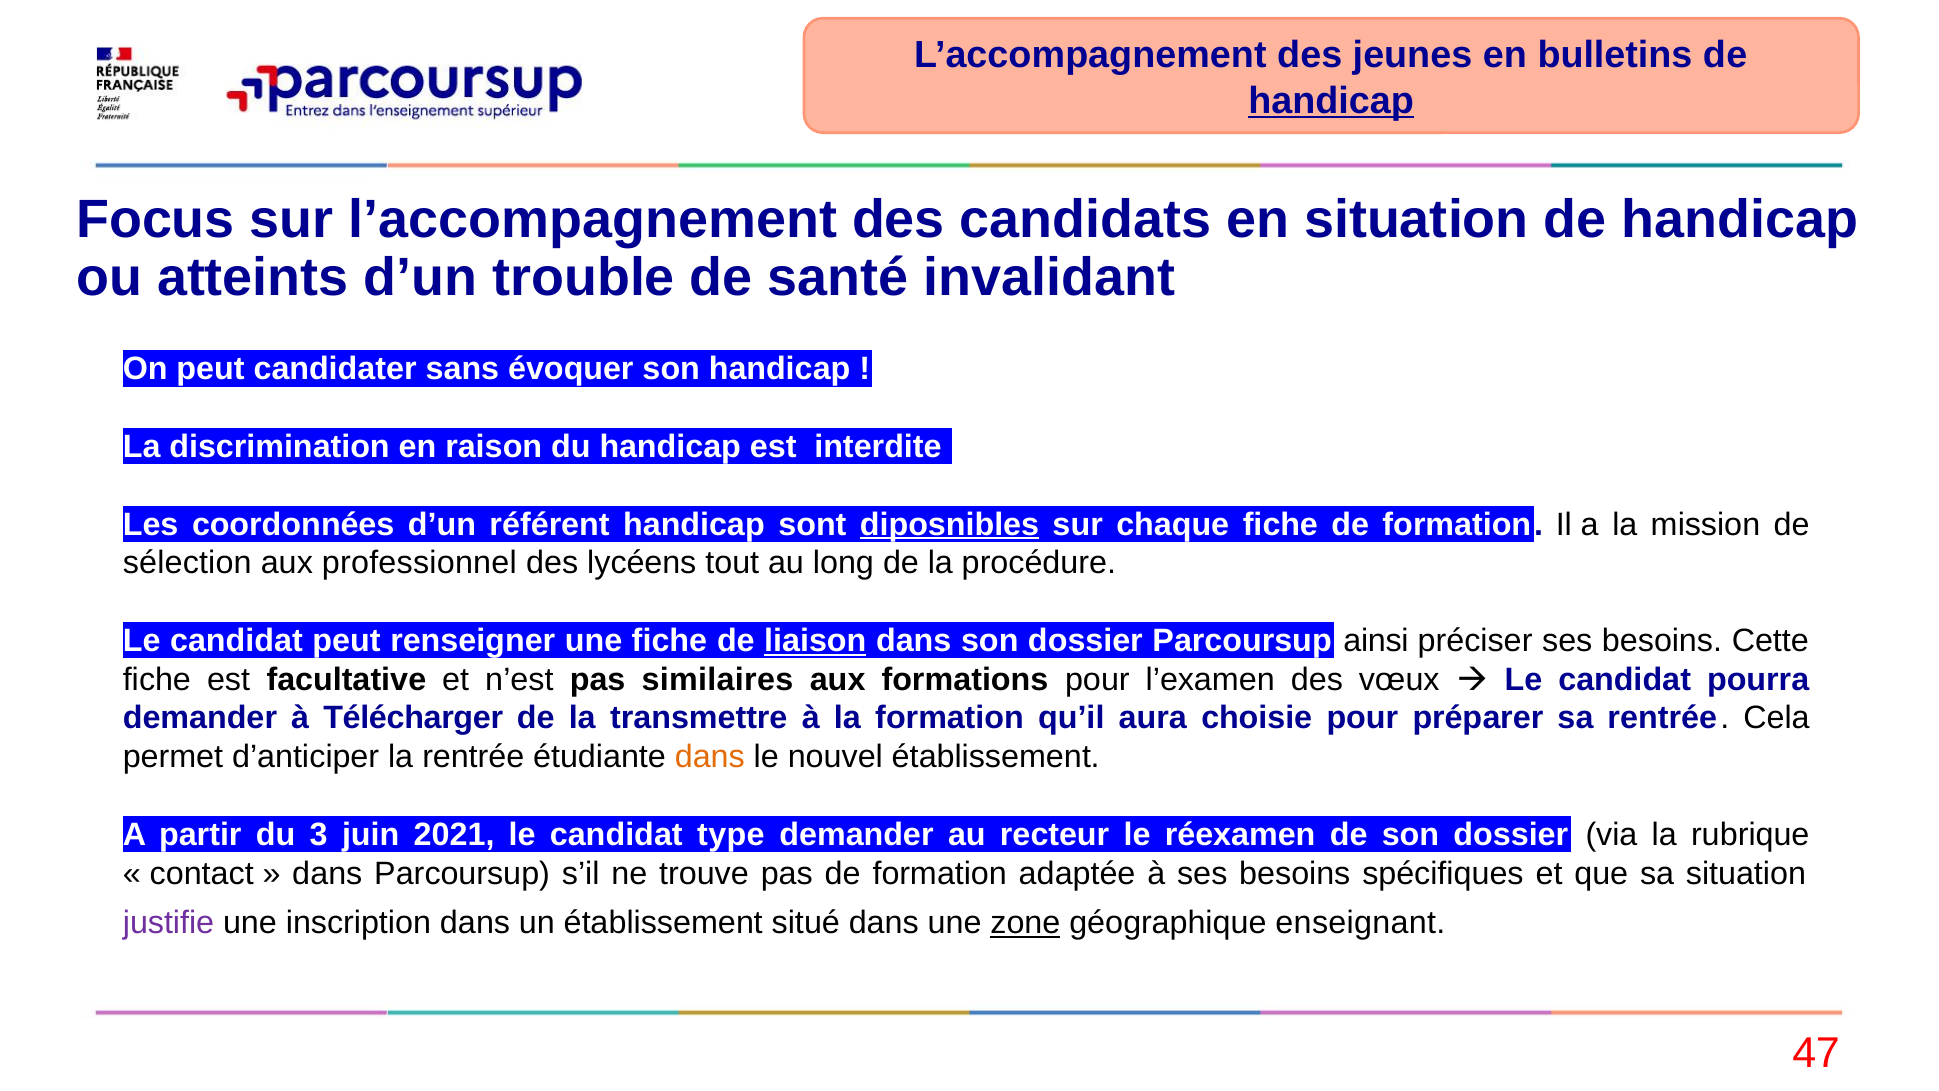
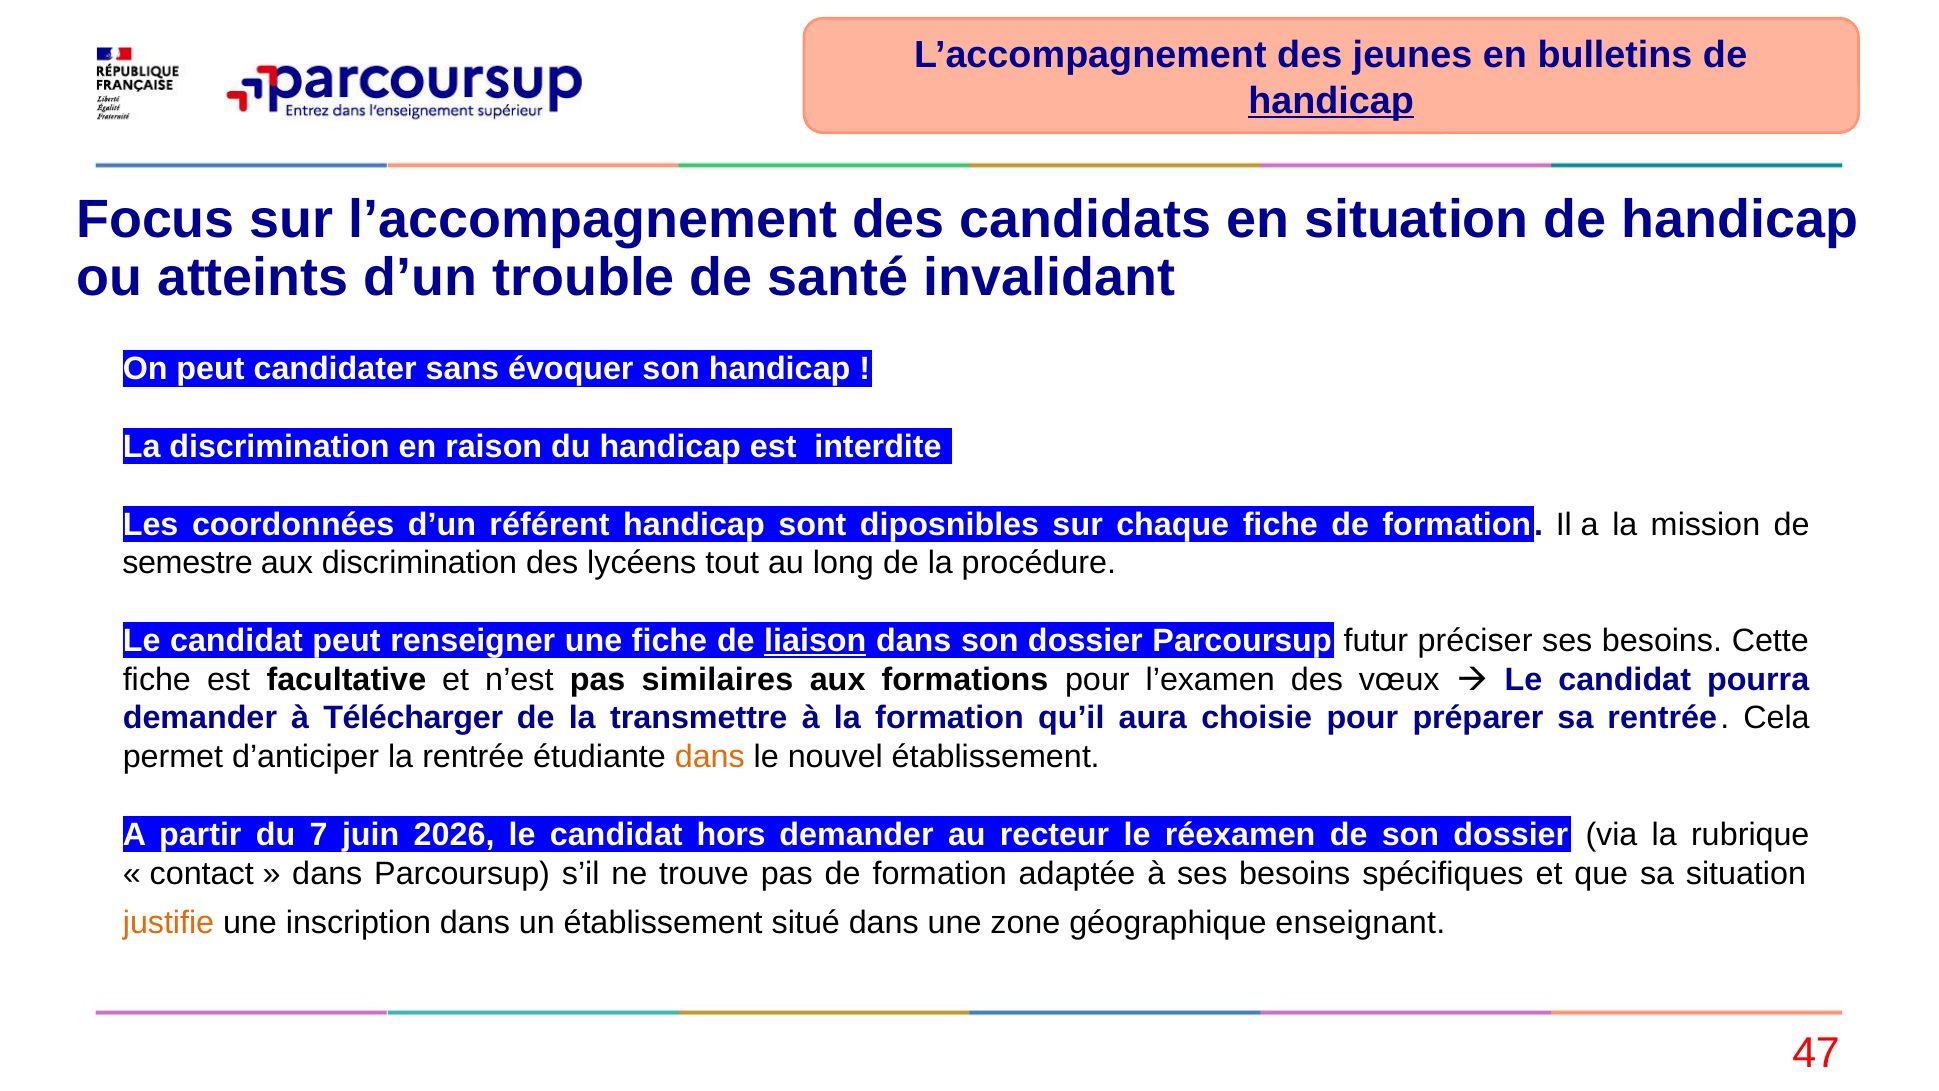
diposnibles underline: present -> none (950, 524)
sélection: sélection -> semestre (188, 563)
aux professionnel: professionnel -> discrimination (420, 563)
ainsi: ainsi -> futur (1376, 641)
3: 3 -> 7 (319, 834)
2021: 2021 -> 2026 (454, 834)
type: type -> hors (731, 834)
justifie colour: purple -> orange (169, 923)
zone underline: present -> none (1025, 923)
